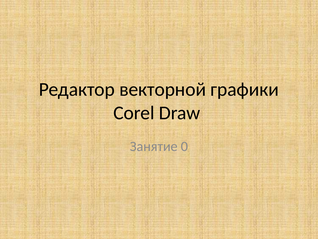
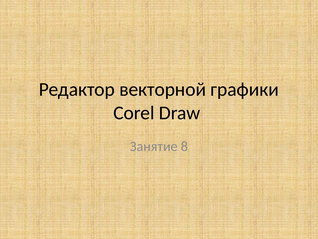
0: 0 -> 8 (184, 146)
